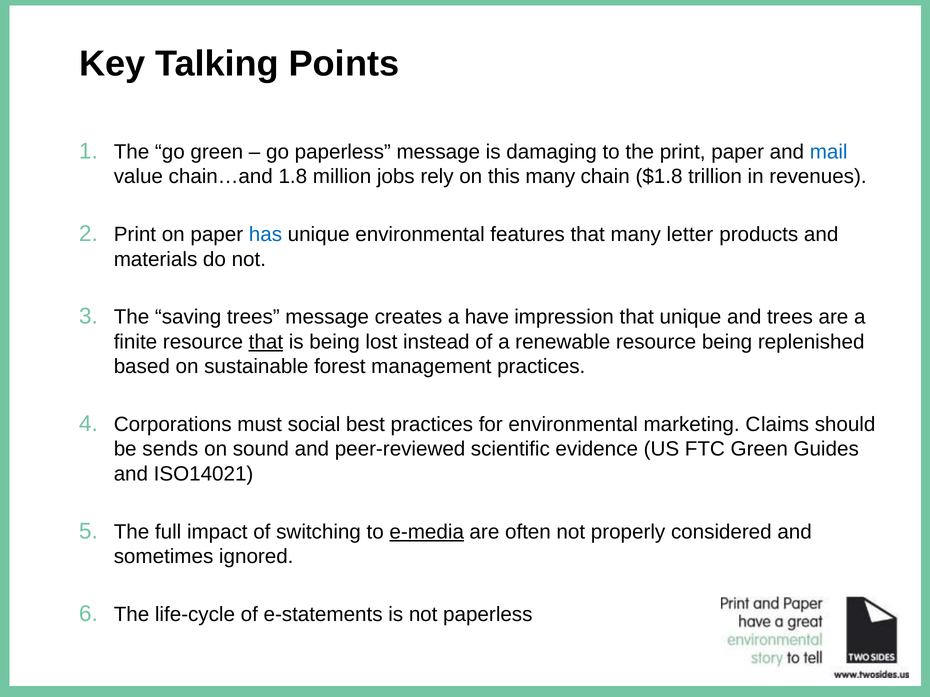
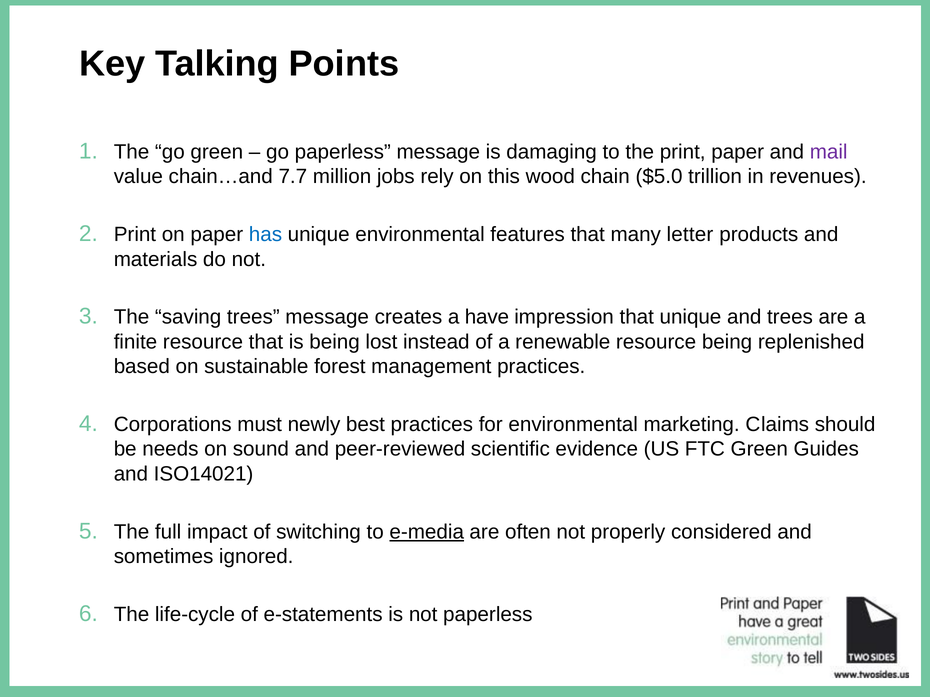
mail colour: blue -> purple (829, 152)
1.8: 1.8 -> 7.7 (293, 177)
this many: many -> wood (550, 177)
$1.8: $1.8 -> $5.0 (659, 177)
that underline: present -> none (266, 342)
social: social -> newly (314, 425)
sends: sends -> needs (170, 450)
